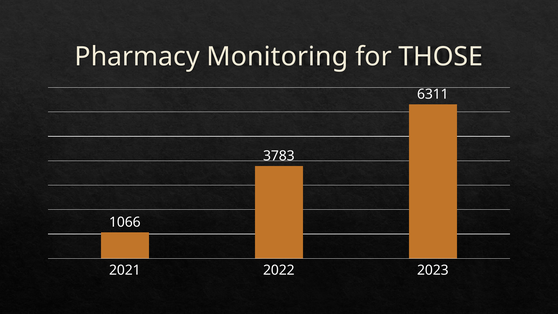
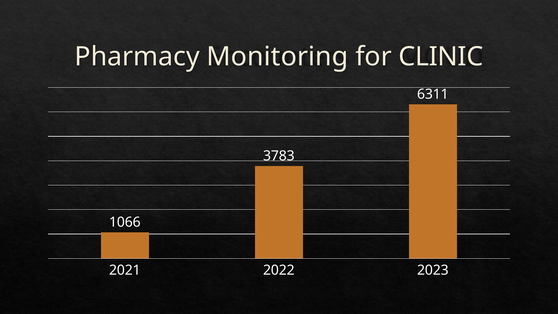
THOSE: THOSE -> CLINIC (441, 57)
